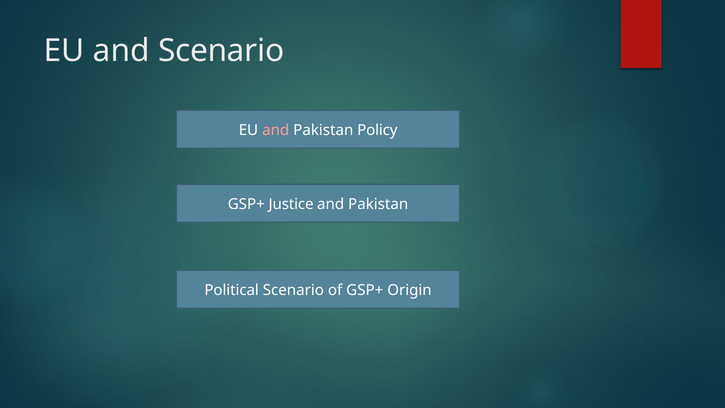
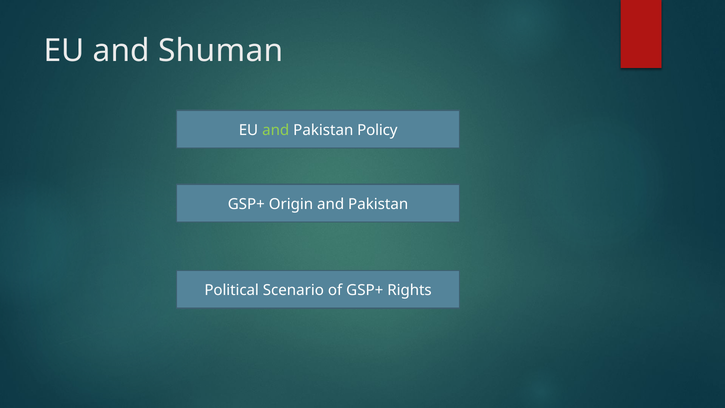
and Scenario: Scenario -> Shuman (221, 51)
and colour: pink -> light green (276, 130)
Justice: Justice -> Origin (291, 204)
Origin: Origin -> Rights (410, 290)
